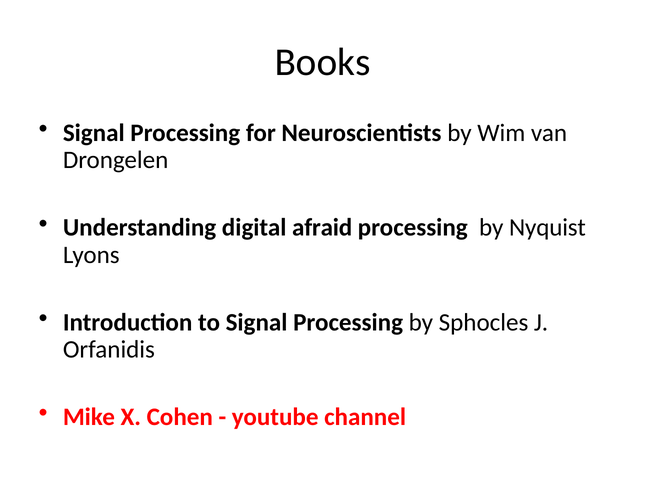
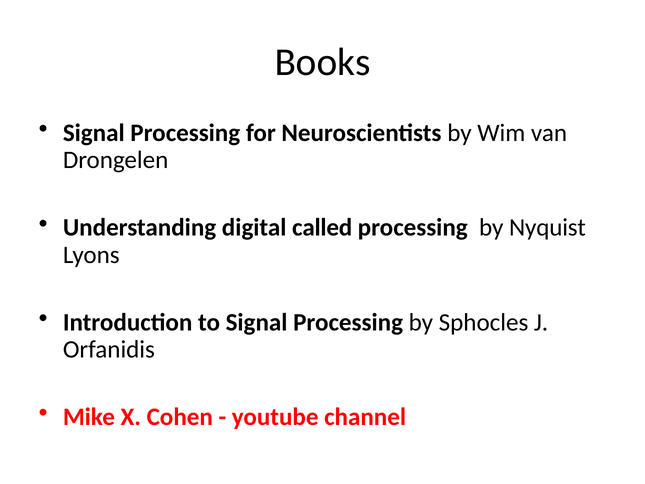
afraid: afraid -> called (322, 228)
